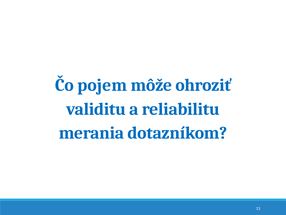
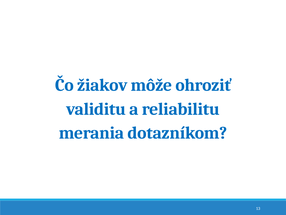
pojem: pojem -> žiakov (102, 85)
